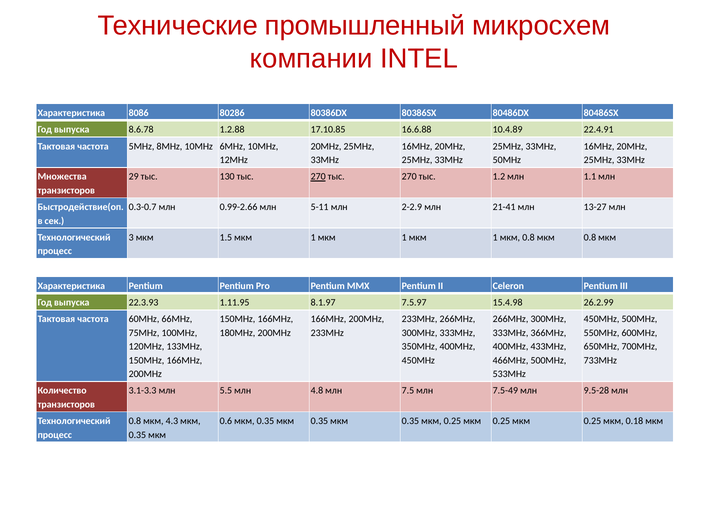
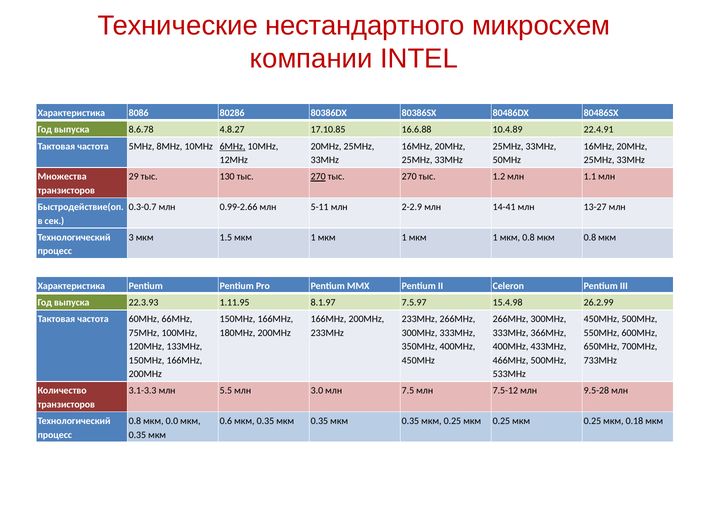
промышленный: промышленный -> нестандартного (365, 26)
1.2.88: 1.2.88 -> 4.8.27 (232, 130)
6MHz underline: none -> present (233, 146)
21-41: 21-41 -> 14-41 (504, 207)
4.8: 4.8 -> 3.0 (317, 391)
7.5-49: 7.5-49 -> 7.5-12 (505, 391)
4.3: 4.3 -> 0.0 (172, 421)
